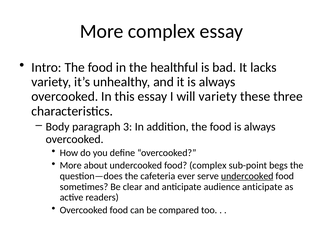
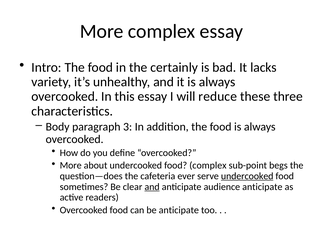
healthful: healthful -> certainly (174, 67)
will variety: variety -> reduce (218, 96)
and underline: none -> present (152, 186)
be compared: compared -> anticipate (179, 209)
